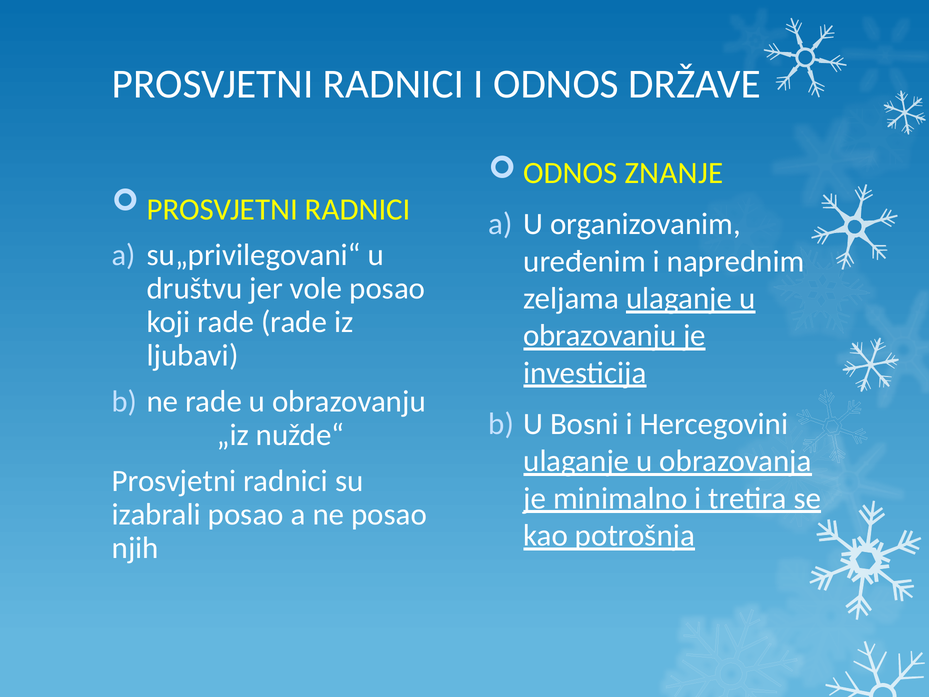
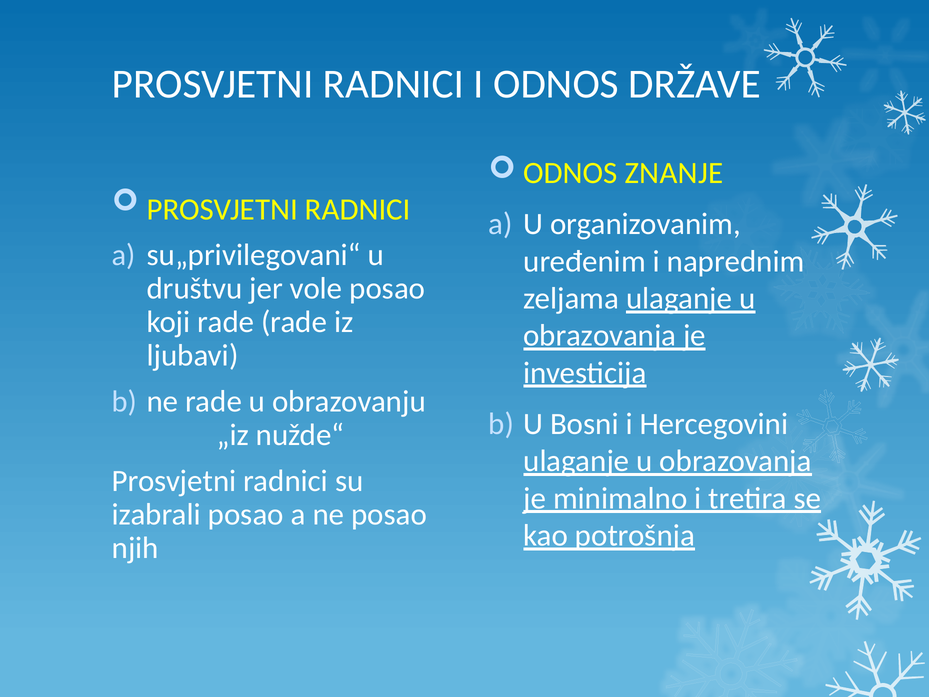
obrazovanju: obrazovanju -> obrazovanja (600, 336)
